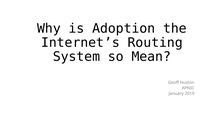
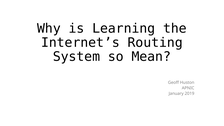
Adoption: Adoption -> Learning (124, 28)
